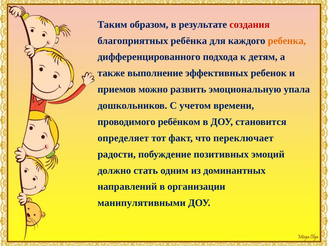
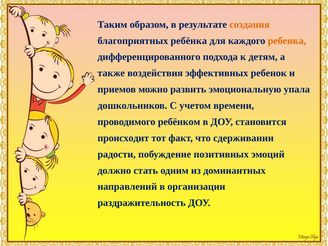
создания colour: red -> orange (250, 24)
выполнение: выполнение -> воздействия (155, 73)
определяет: определяет -> происходит (123, 138)
переключает: переключает -> сдерживании (243, 138)
манипулятивными: манипулятивными -> раздражительность (142, 203)
